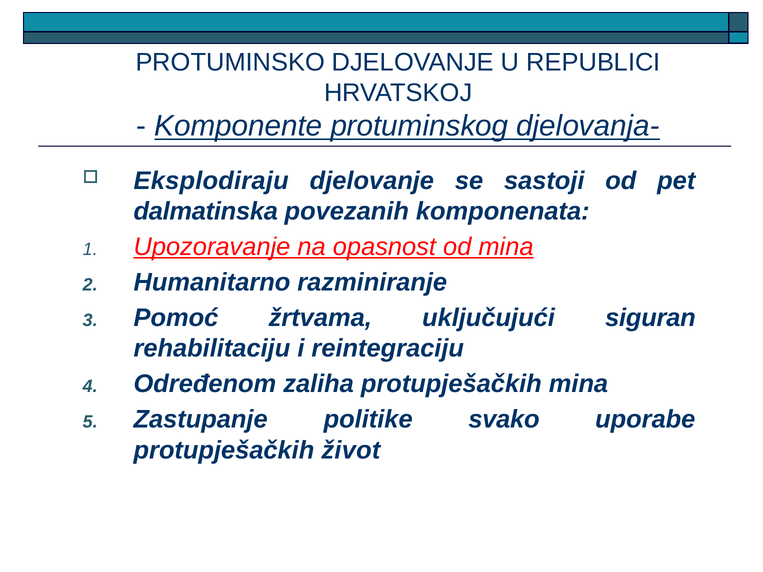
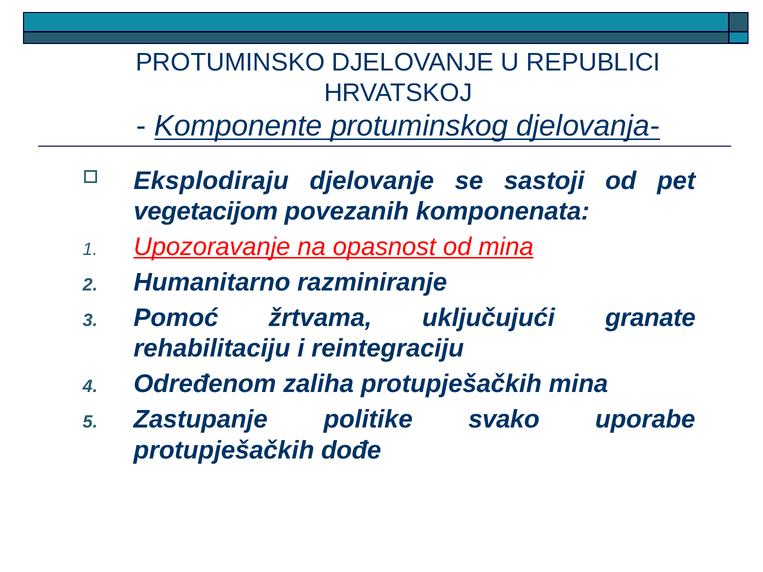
dalmatinska: dalmatinska -> vegetacijom (206, 211)
siguran: siguran -> granate (650, 318)
život: život -> dođe (351, 450)
